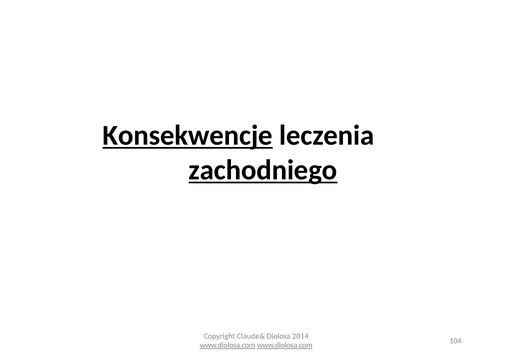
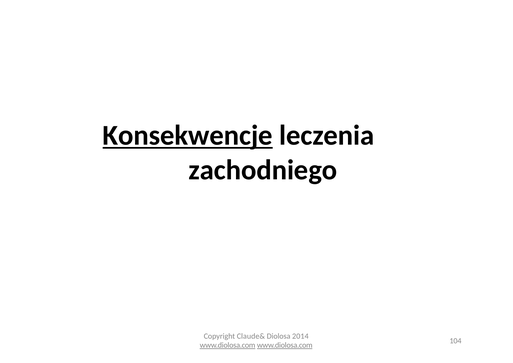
zachodniego underline: present -> none (263, 170)
